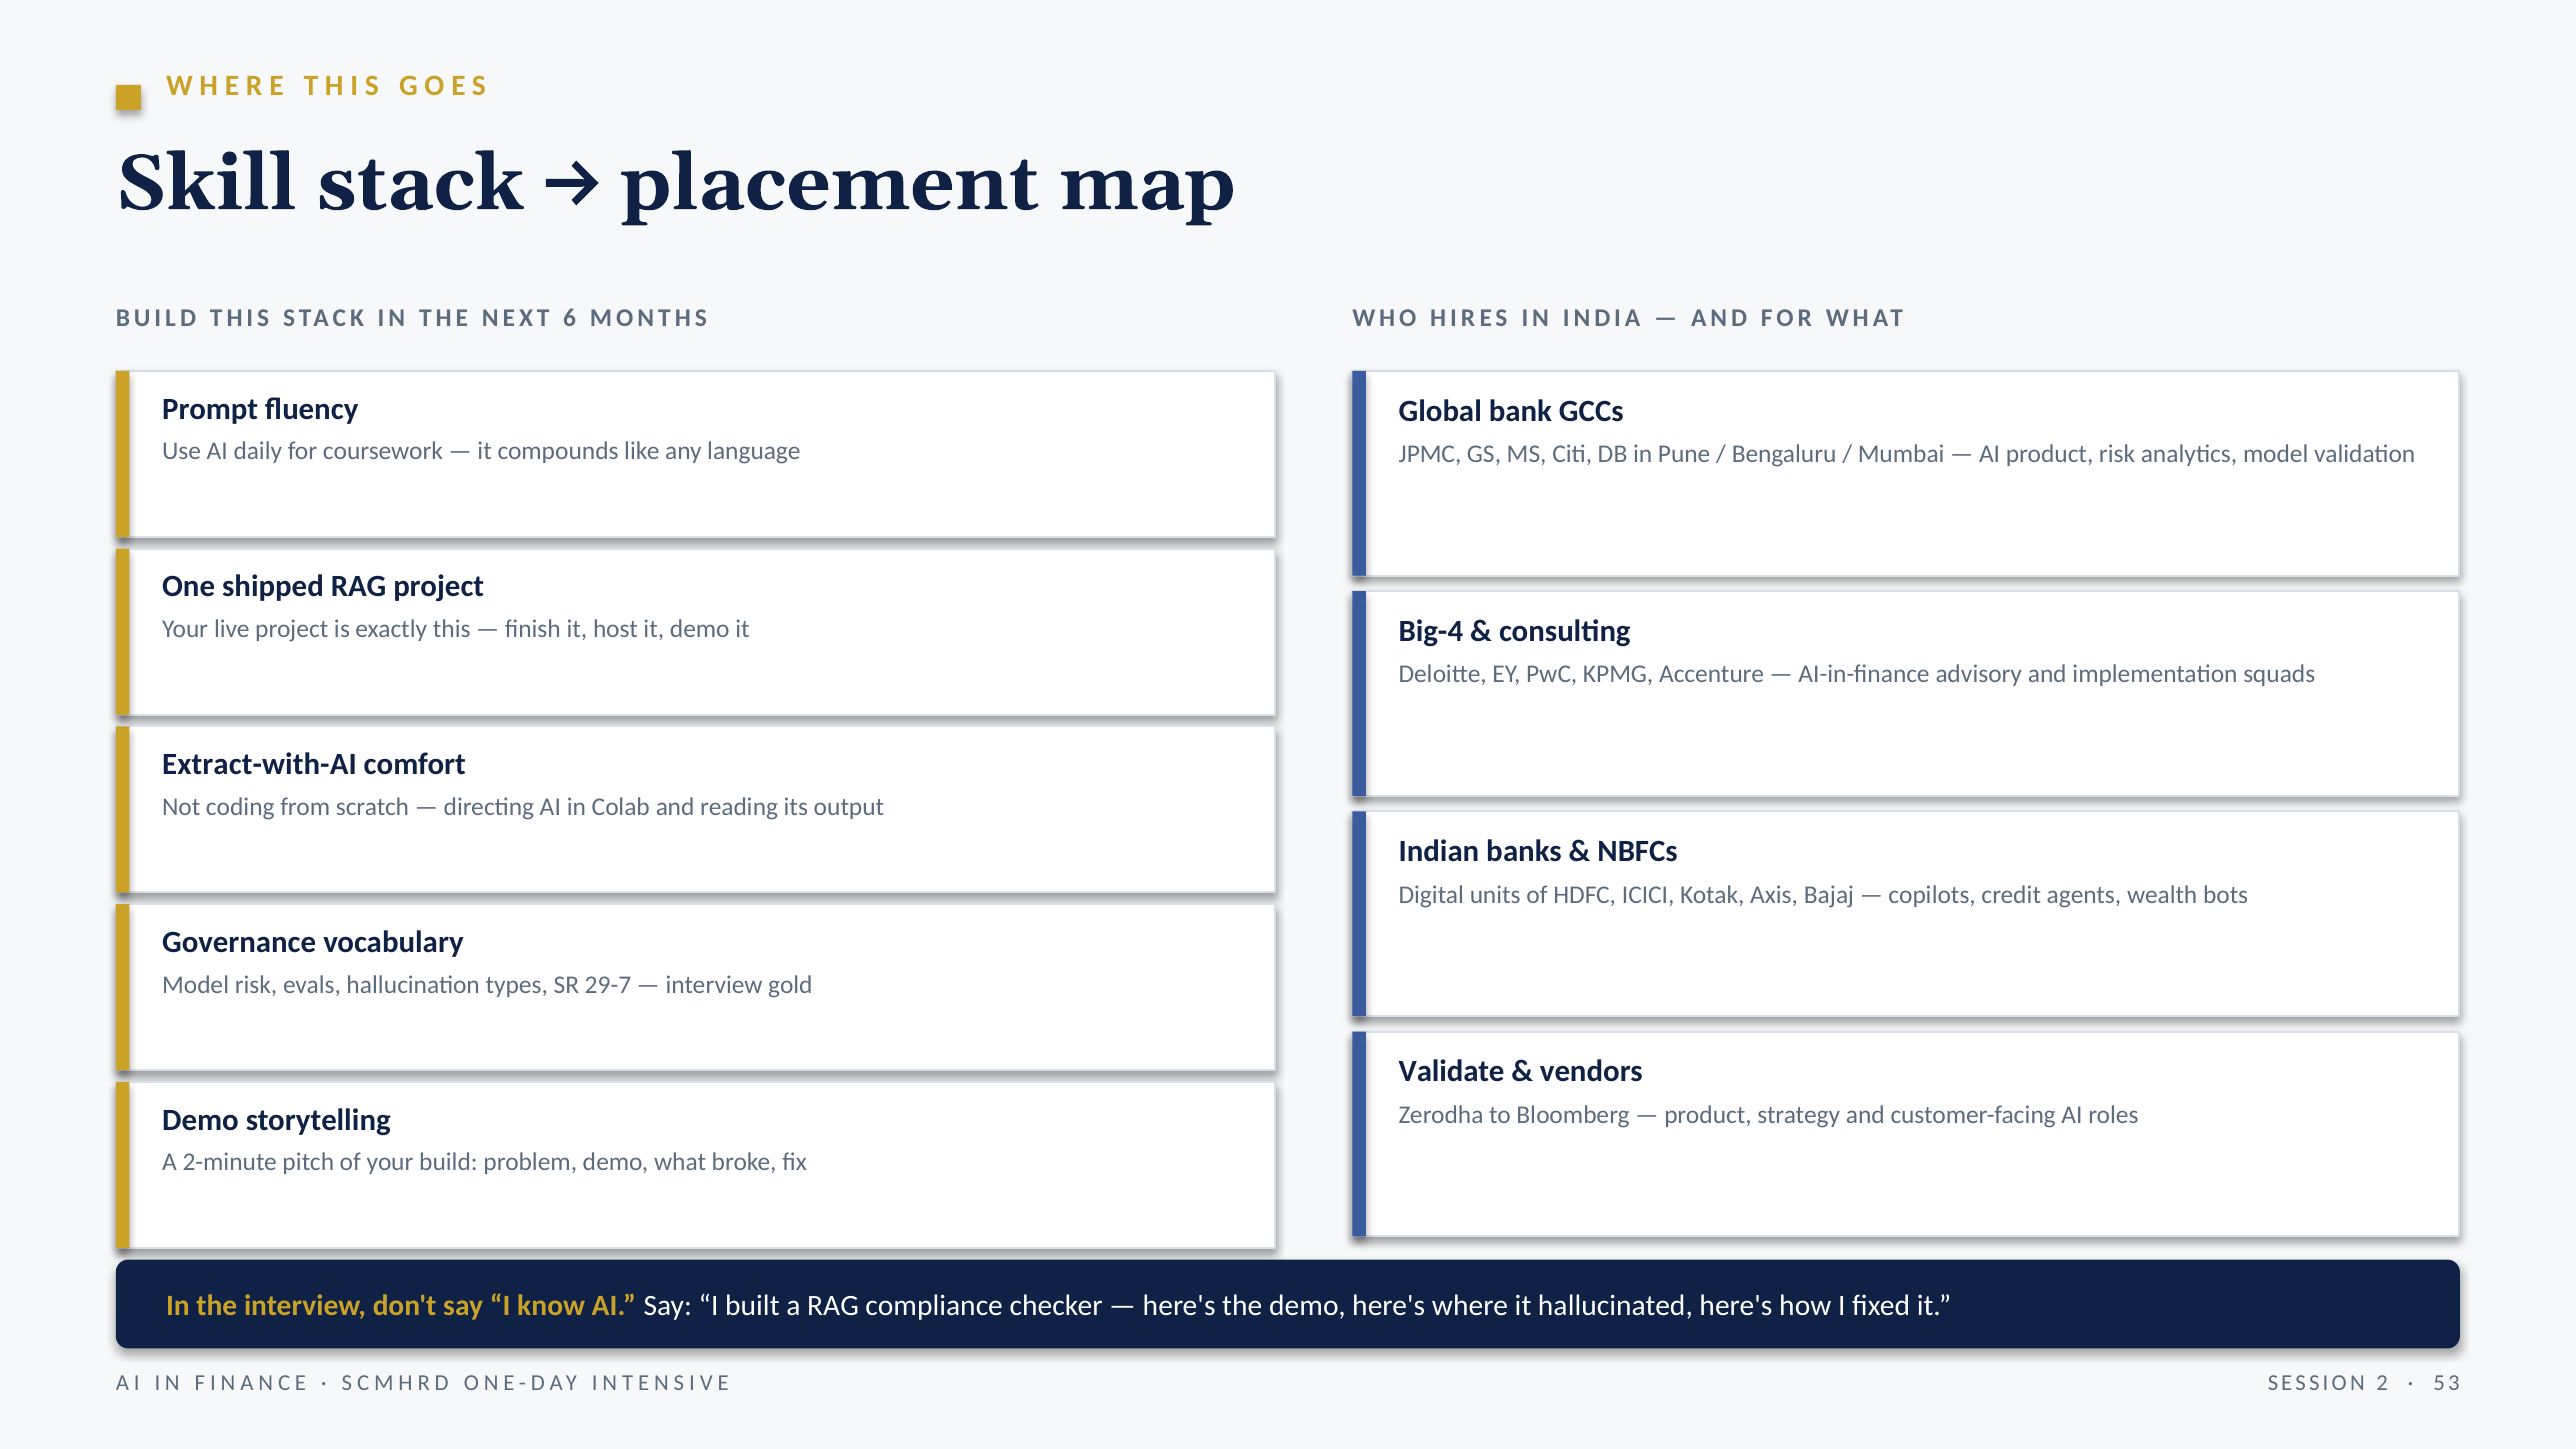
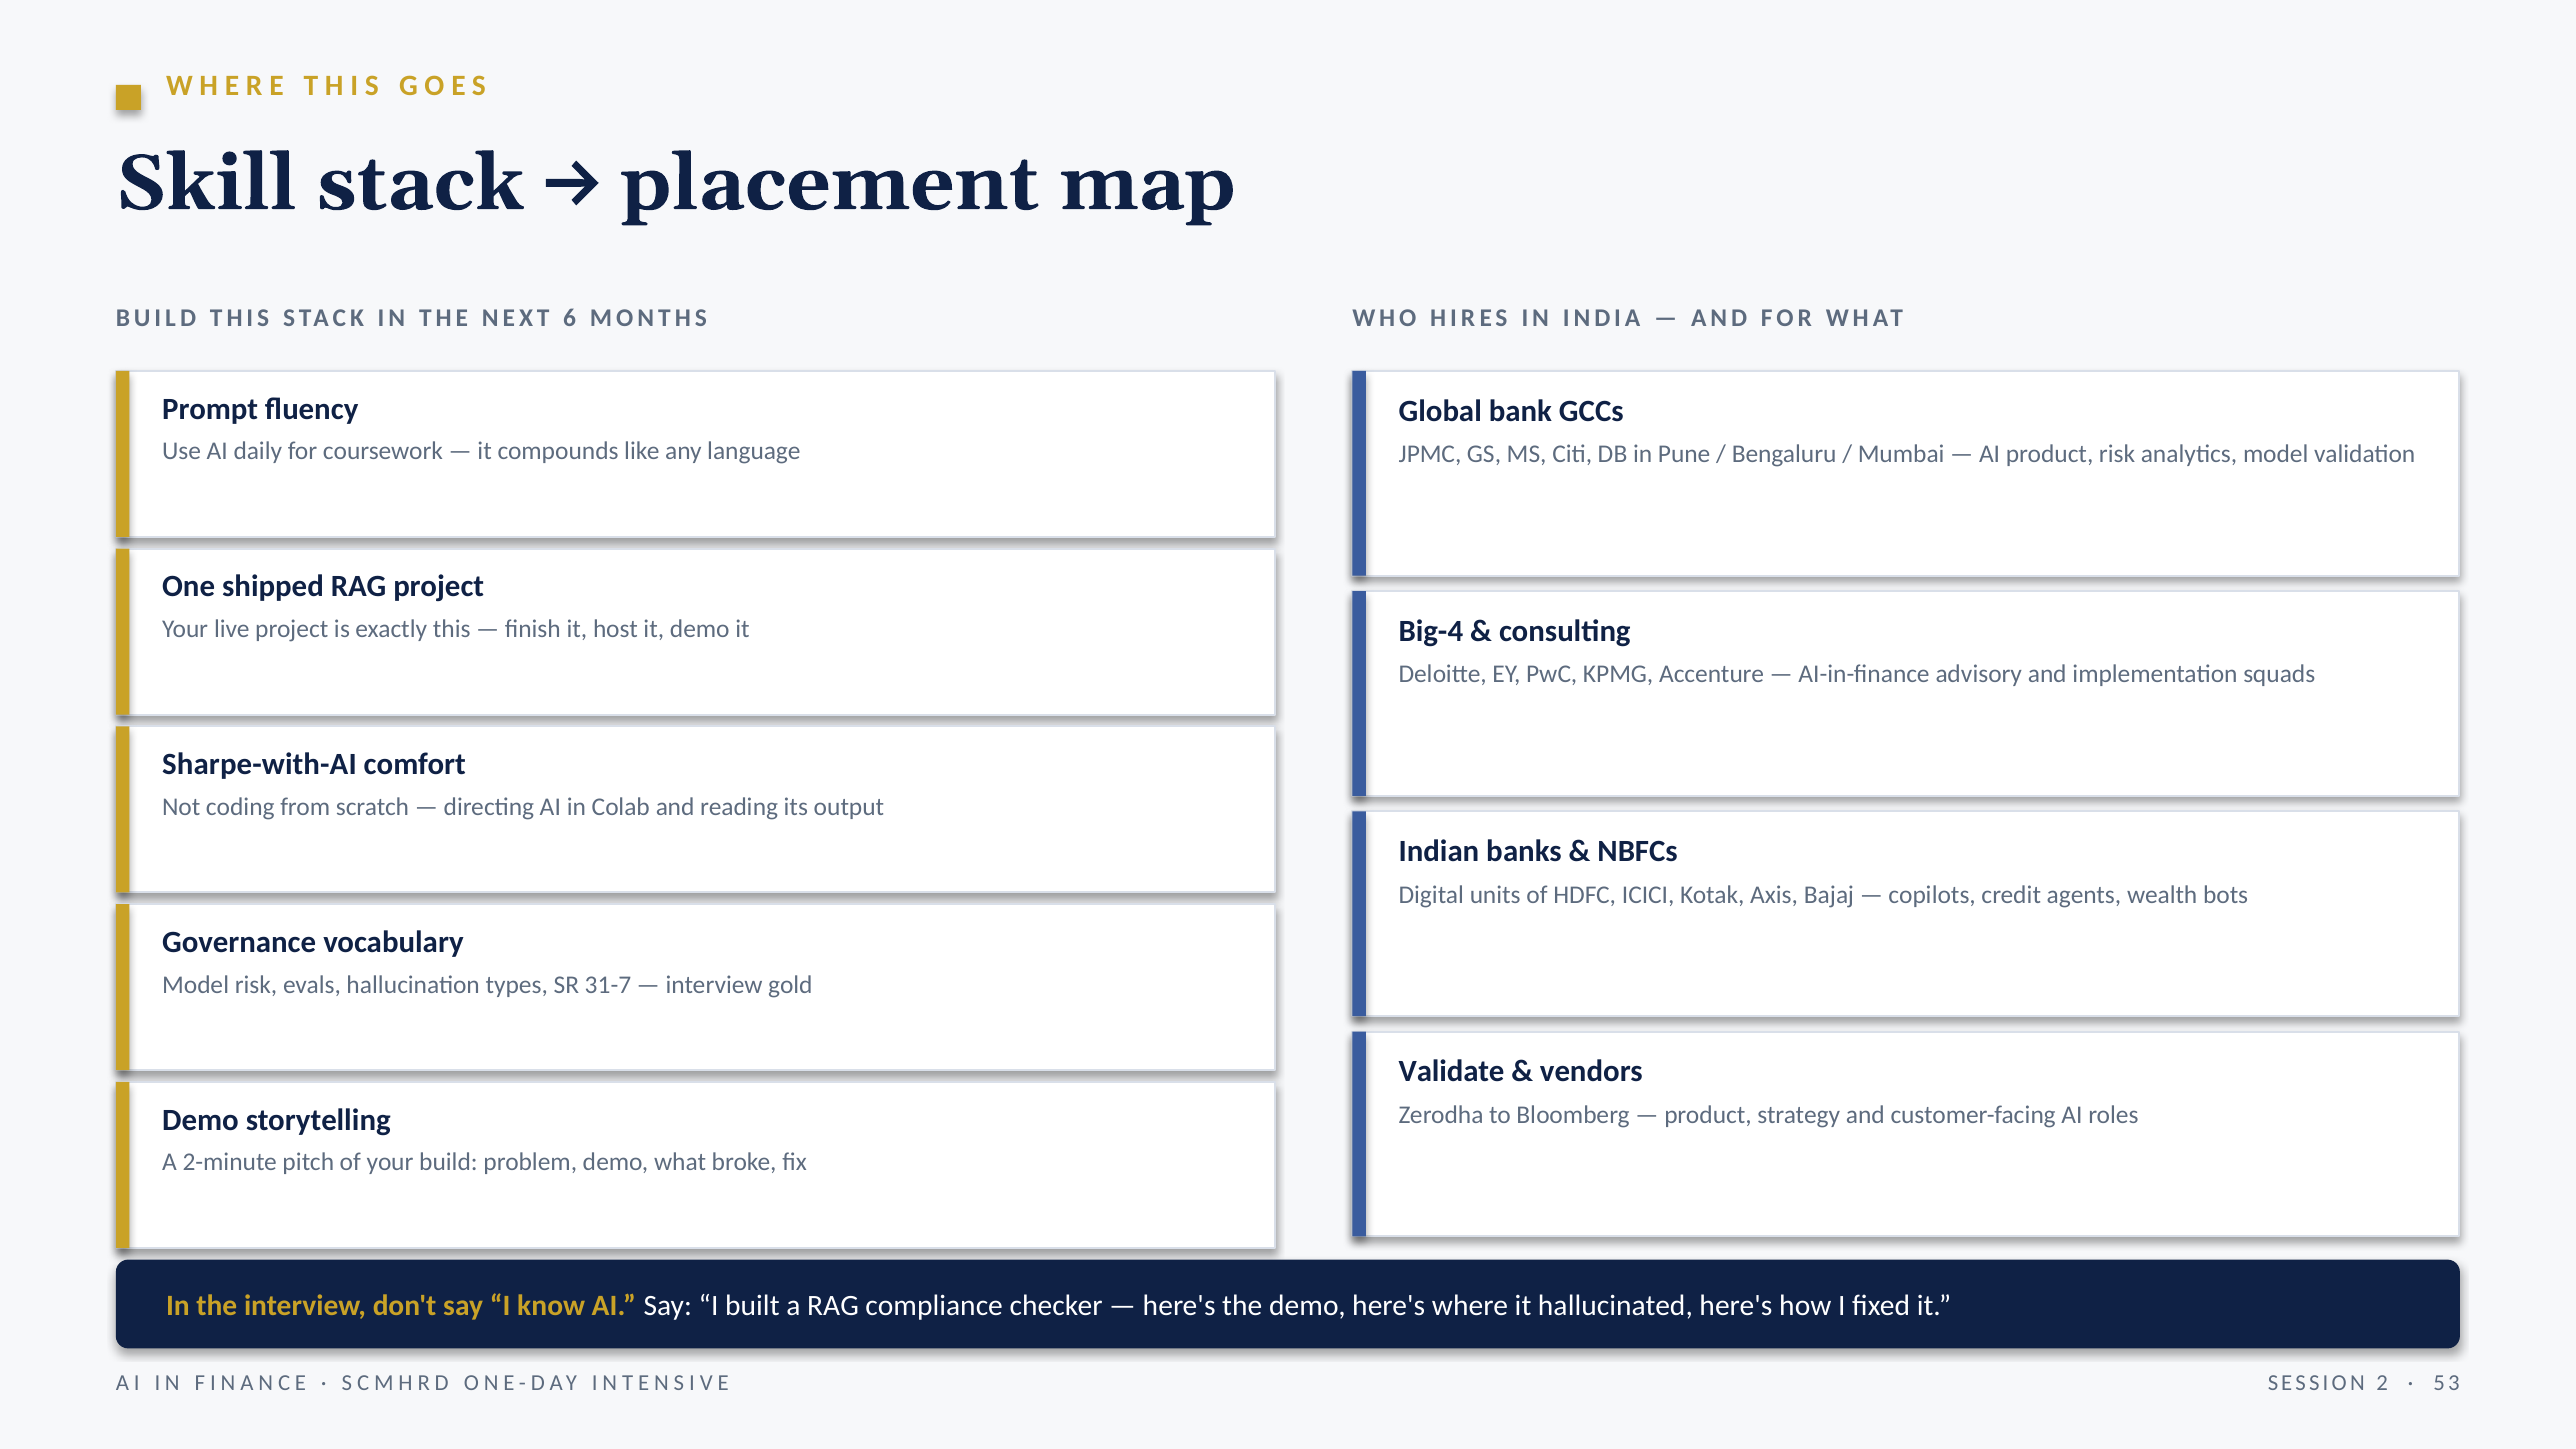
Extract-with-AI: Extract-with-AI -> Sharpe-with-AI (259, 764)
29-7: 29-7 -> 31-7 (608, 985)
